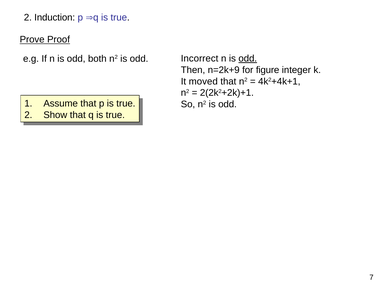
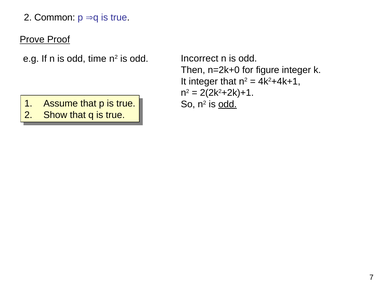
Induction: Induction -> Common (55, 18)
both: both -> time (97, 59)
odd underline: present -> none (248, 58)
n=2k+9: n=2k+9 -> n=2k+0 (224, 70)
It moved: moved -> integer (203, 81)
odd underline: none -> present (228, 104)
